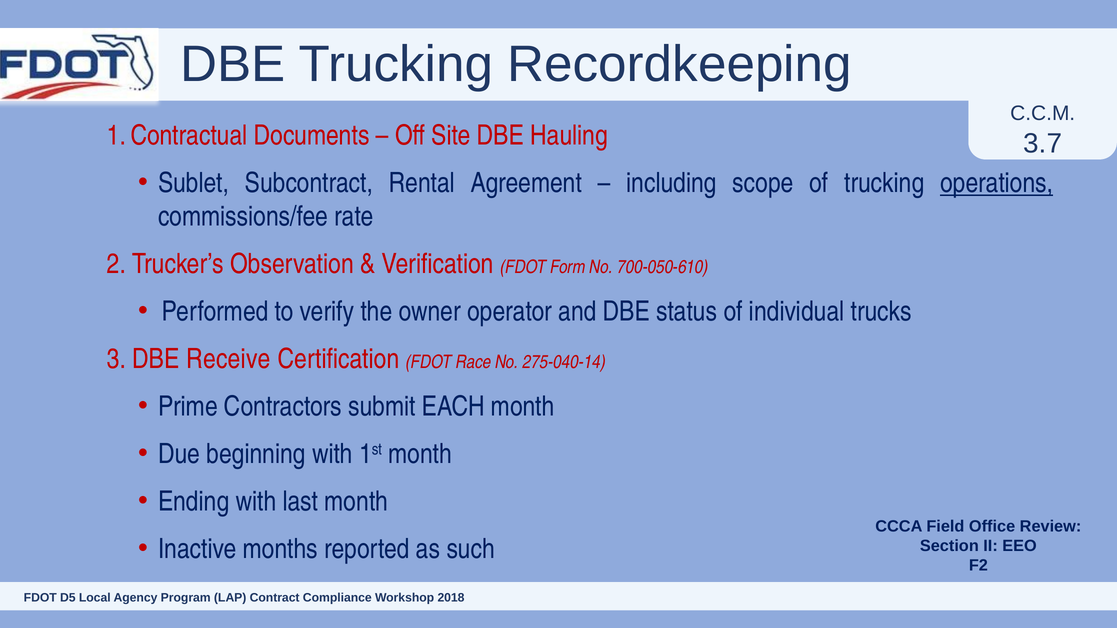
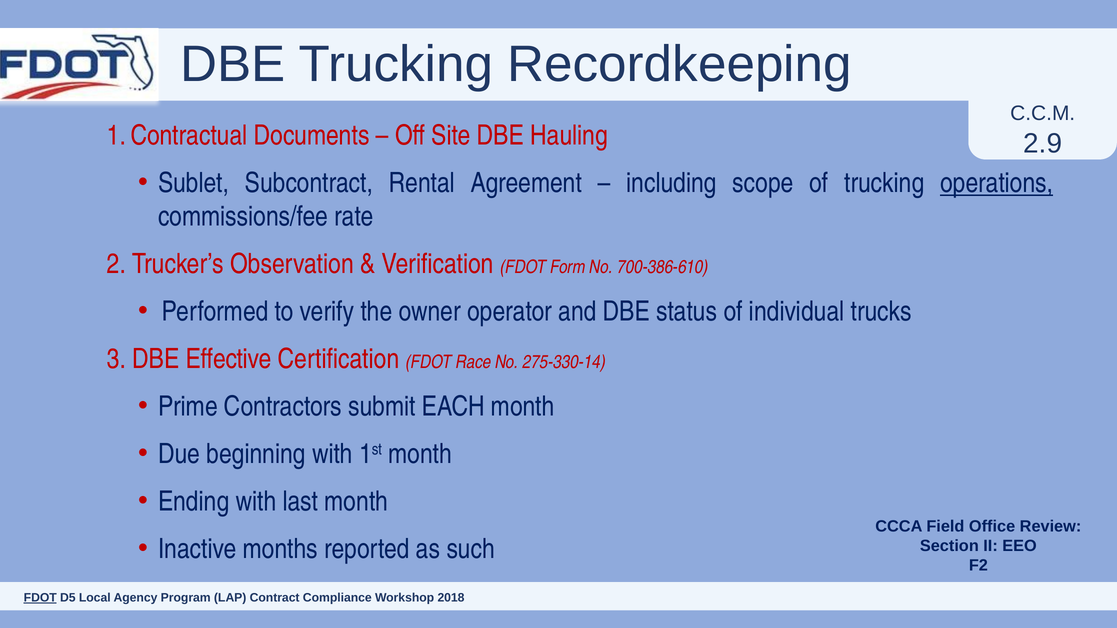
3.7: 3.7 -> 2.9 (1043, 143)
700-050-610: 700-050-610 -> 700-386-610 (663, 267)
Receive: Receive -> Effective (229, 359)
275-040-14: 275-040-14 -> 275-330-14 (564, 362)
FDOT underline: none -> present (40, 598)
